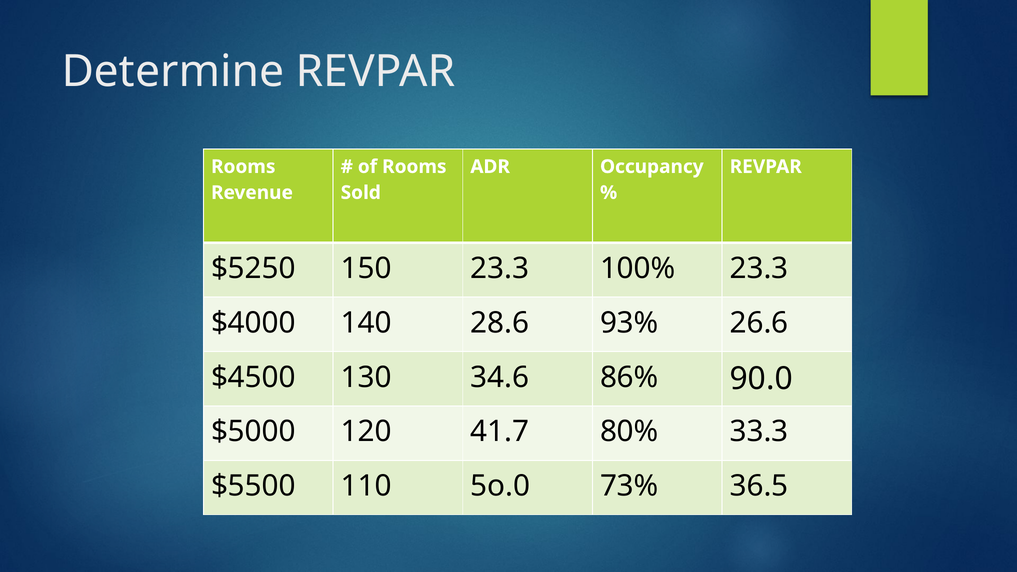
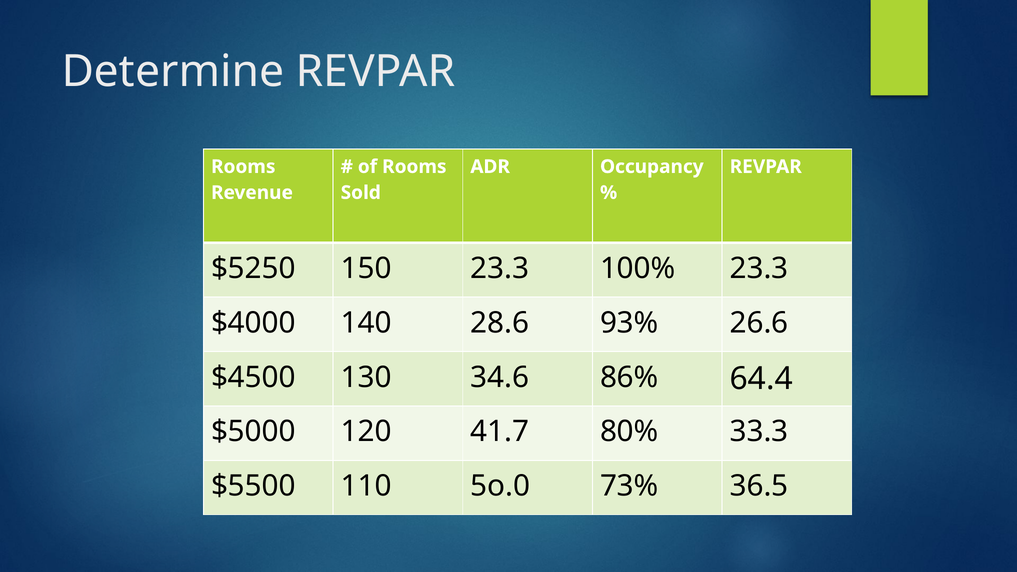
90.0: 90.0 -> 64.4 (761, 379)
